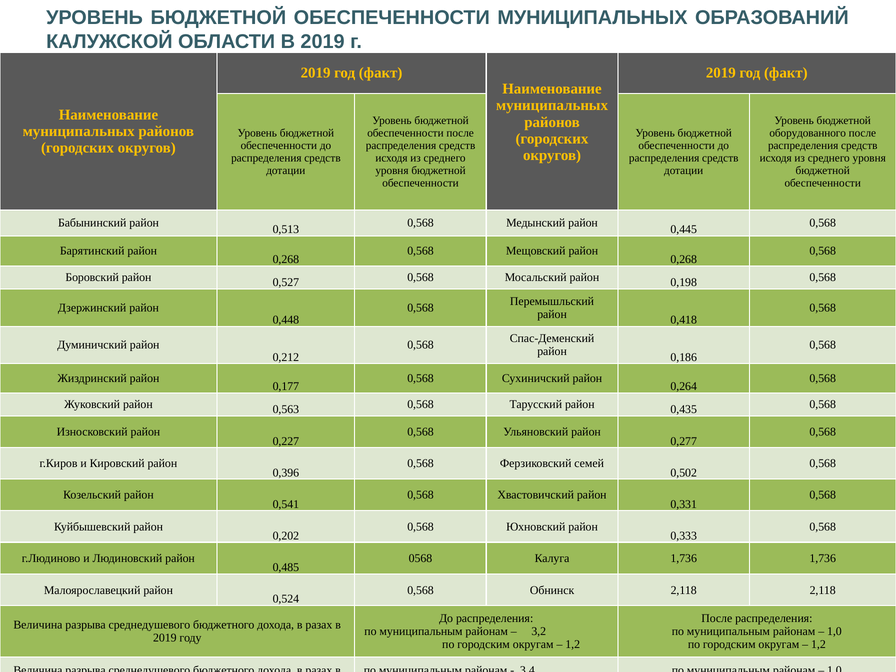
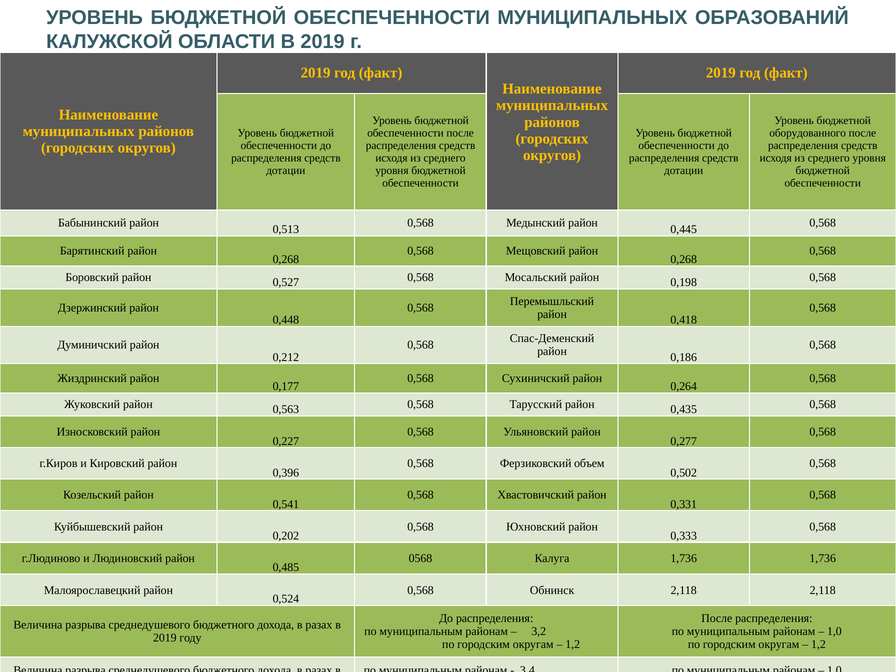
семей: семей -> объем (589, 463)
